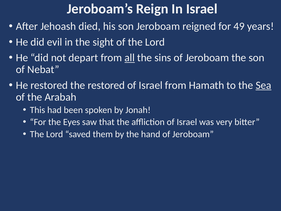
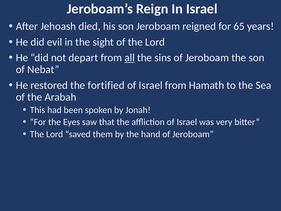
49: 49 -> 65 (239, 26)
the restored: restored -> fortified (106, 85)
Sea underline: present -> none (263, 85)
